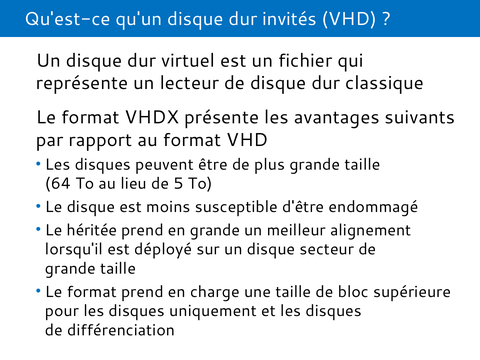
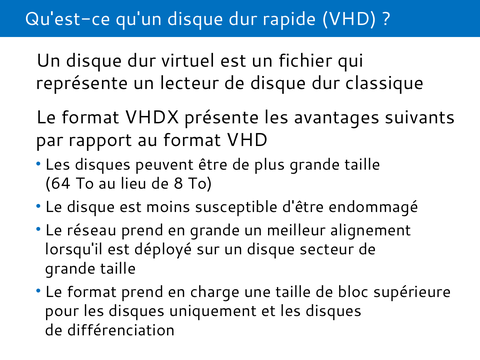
invités: invités -> rapide (289, 19)
5: 5 -> 8 (179, 184)
héritée: héritée -> réseau (92, 230)
